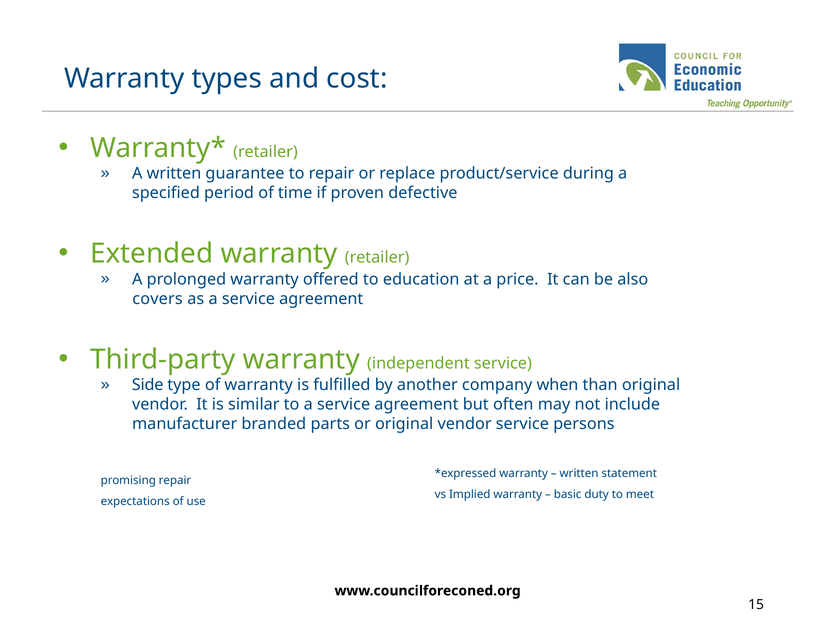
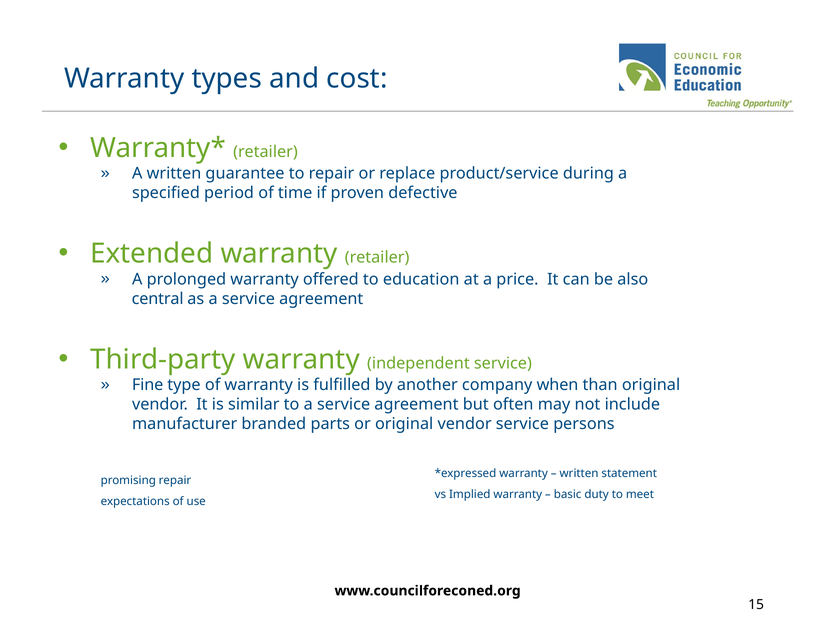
covers: covers -> central (158, 299)
Side: Side -> Fine (148, 385)
